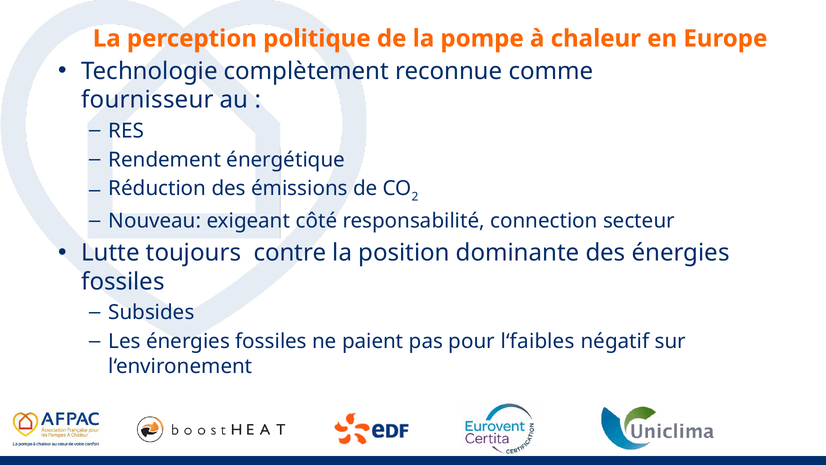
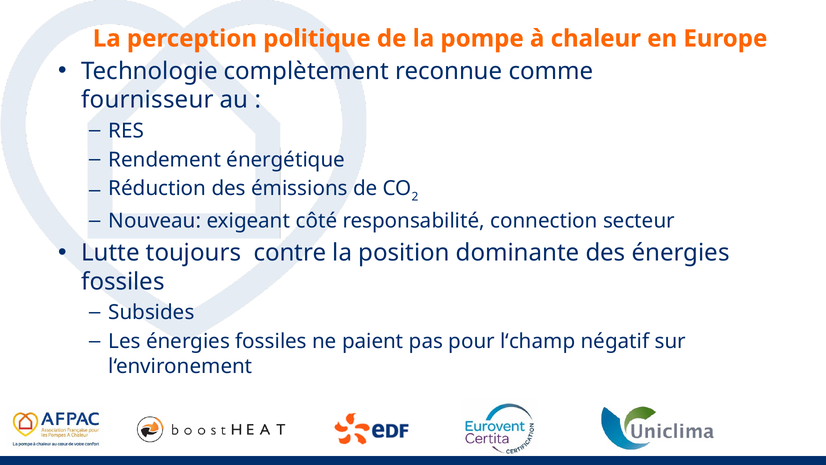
l‘faibles: l‘faibles -> l‘champ (538, 341)
